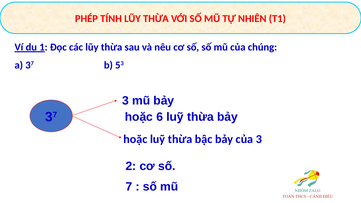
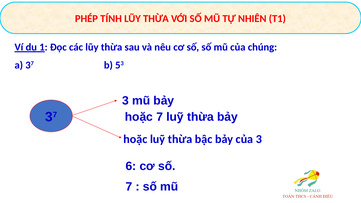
hoặc 6: 6 -> 7 (160, 117)
2: 2 -> 6 (131, 166)
